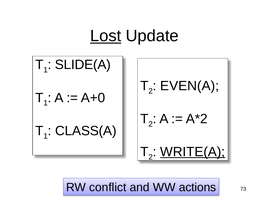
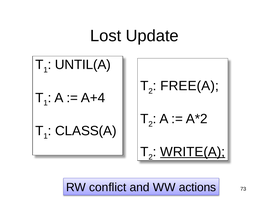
Lost underline: present -> none (106, 36)
SLIDE(A: SLIDE(A -> UNTIL(A (83, 65)
EVEN(A: EVEN(A -> FREE(A (190, 86)
A+0: A+0 -> A+4 (93, 98)
